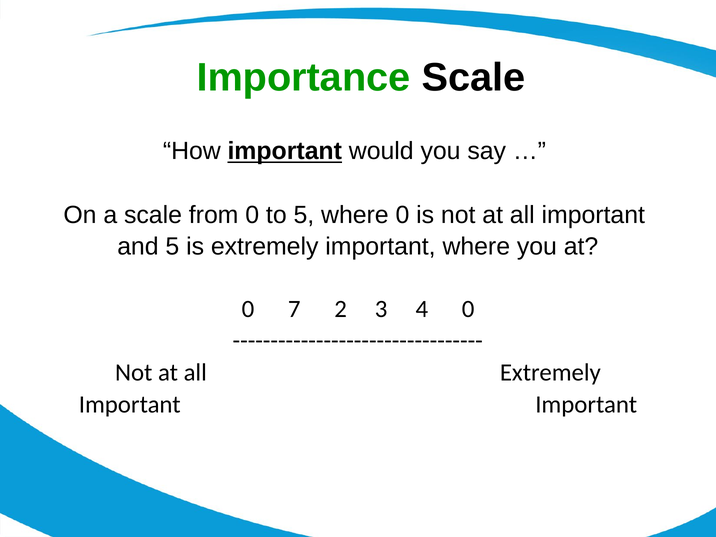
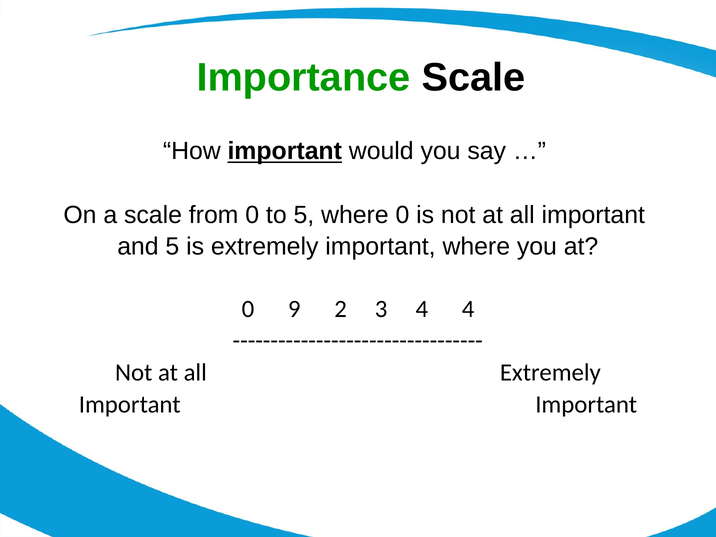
7: 7 -> 9 (294, 309)
4 0: 0 -> 4 (468, 309)
